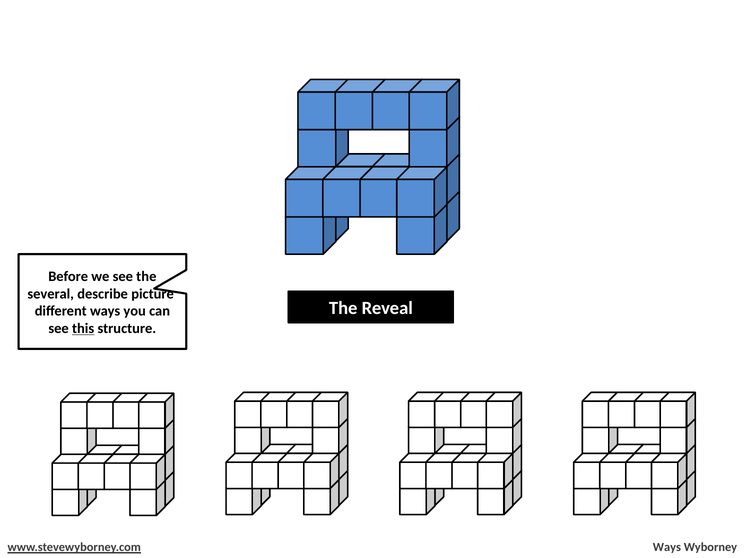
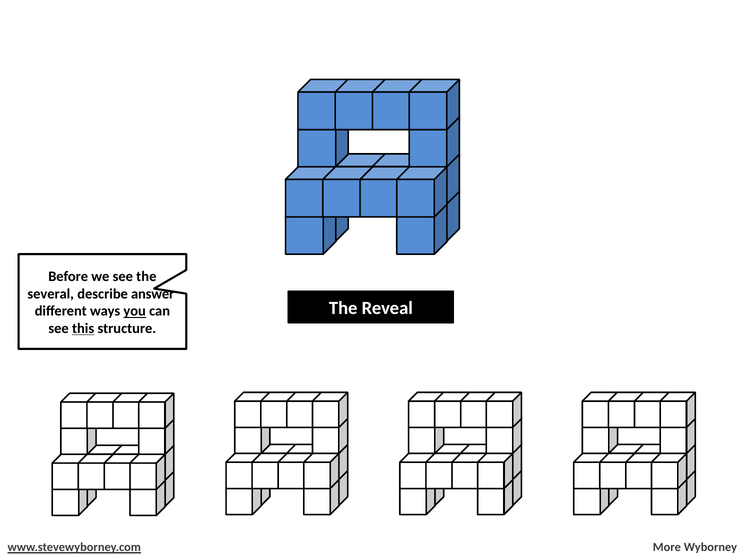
picture: picture -> answer (153, 294)
you underline: none -> present (135, 312)
Ways: Ways -> More (667, 548)
